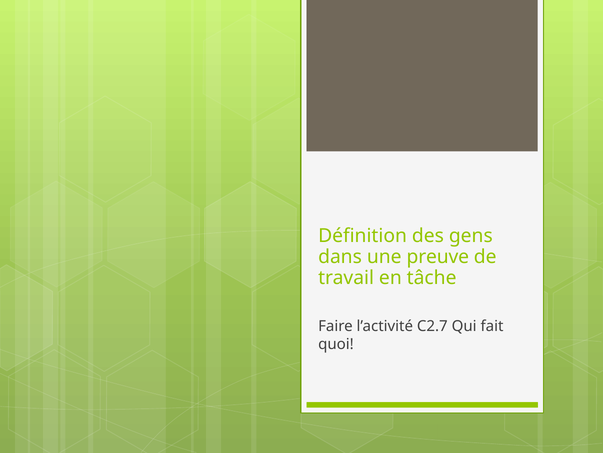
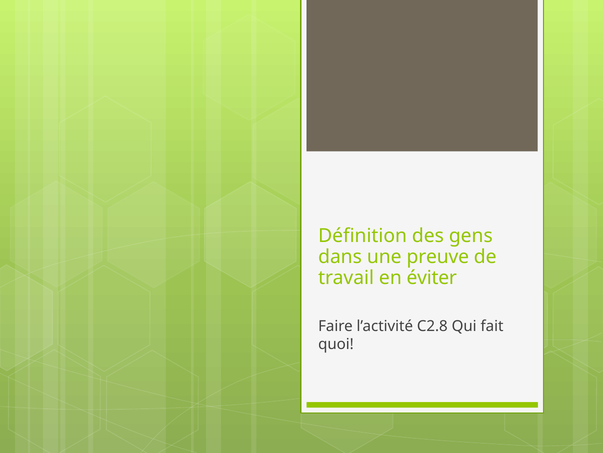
tâche: tâche -> éviter (432, 277)
C2.7: C2.7 -> C2.8 (432, 326)
